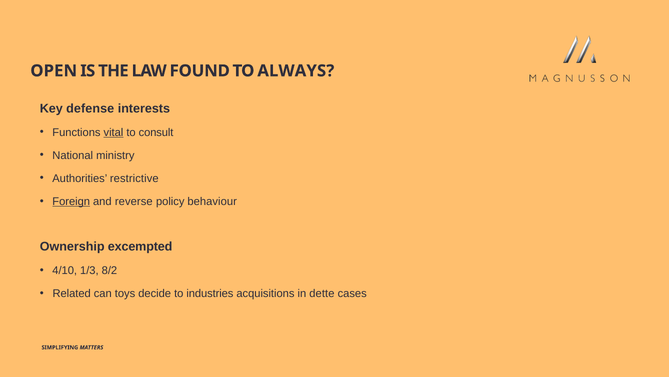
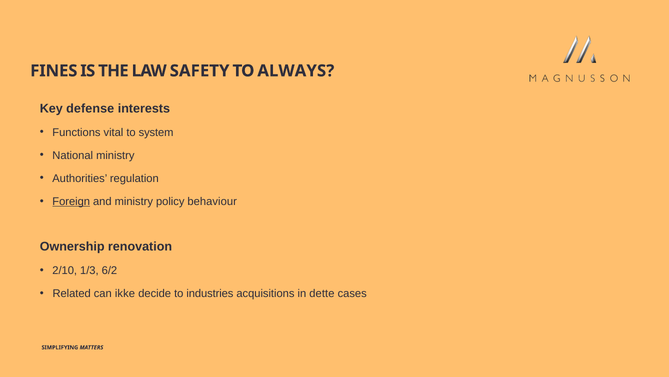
OPEN: OPEN -> FINES (54, 71)
FOUND: FOUND -> SAFETY (200, 71)
vital underline: present -> none (113, 132)
consult: consult -> system (156, 132)
restrictive: restrictive -> regulation (134, 178)
and reverse: reverse -> ministry (134, 201)
excempted: excempted -> renovation (140, 246)
4/10: 4/10 -> 2/10 (65, 270)
8/2: 8/2 -> 6/2 (109, 270)
toys: toys -> ikke (125, 293)
